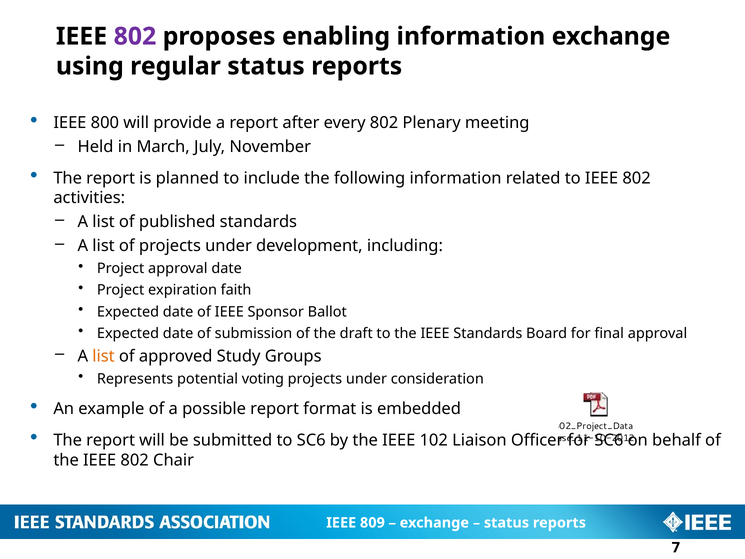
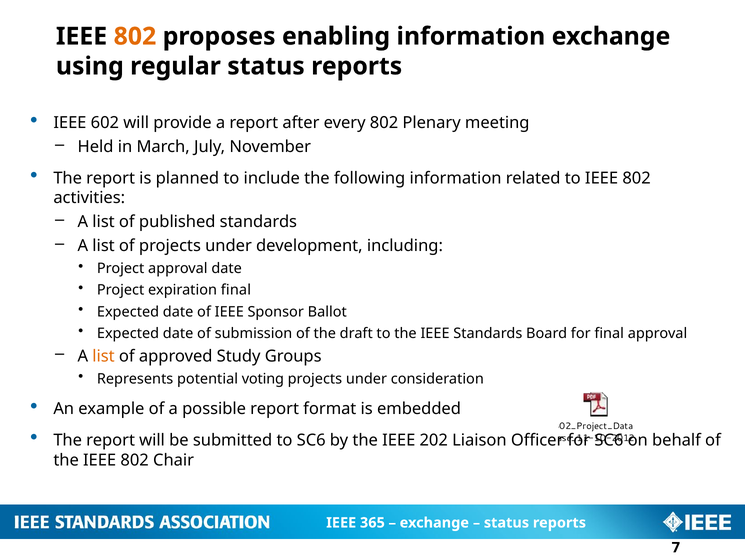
802 colour: purple -> orange (135, 36)
800: 800 -> 602 (105, 123)
expiration faith: faith -> final (236, 290)
102: 102 -> 202 (434, 440)
809: 809 -> 365 (372, 523)
